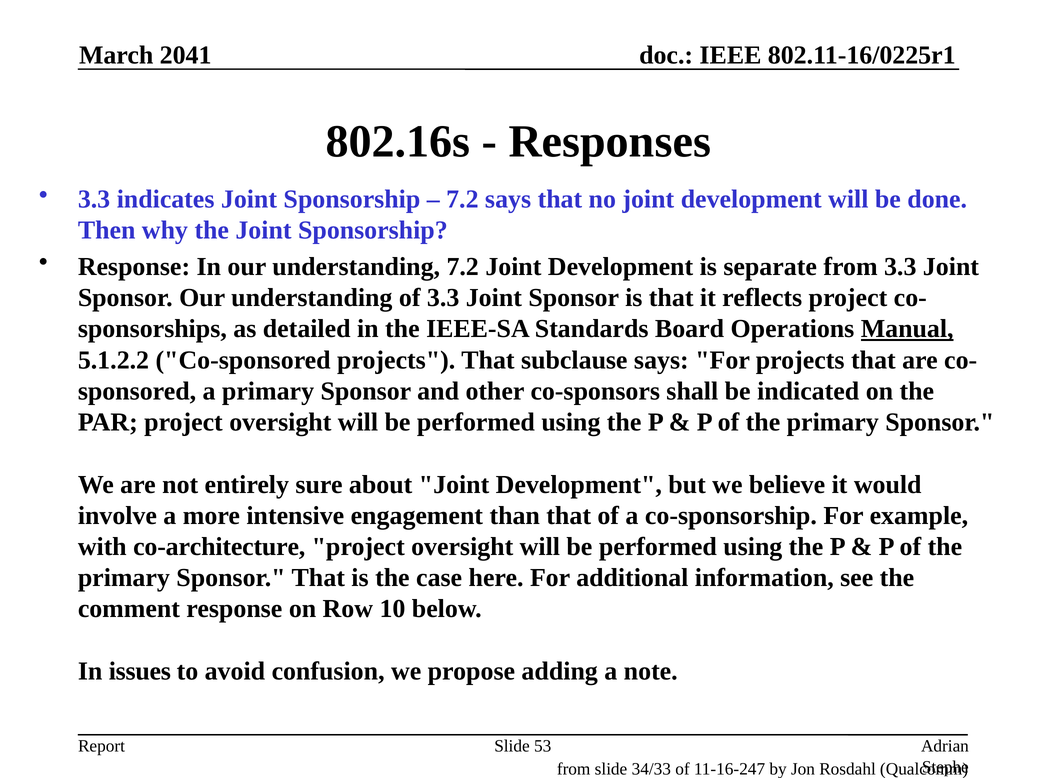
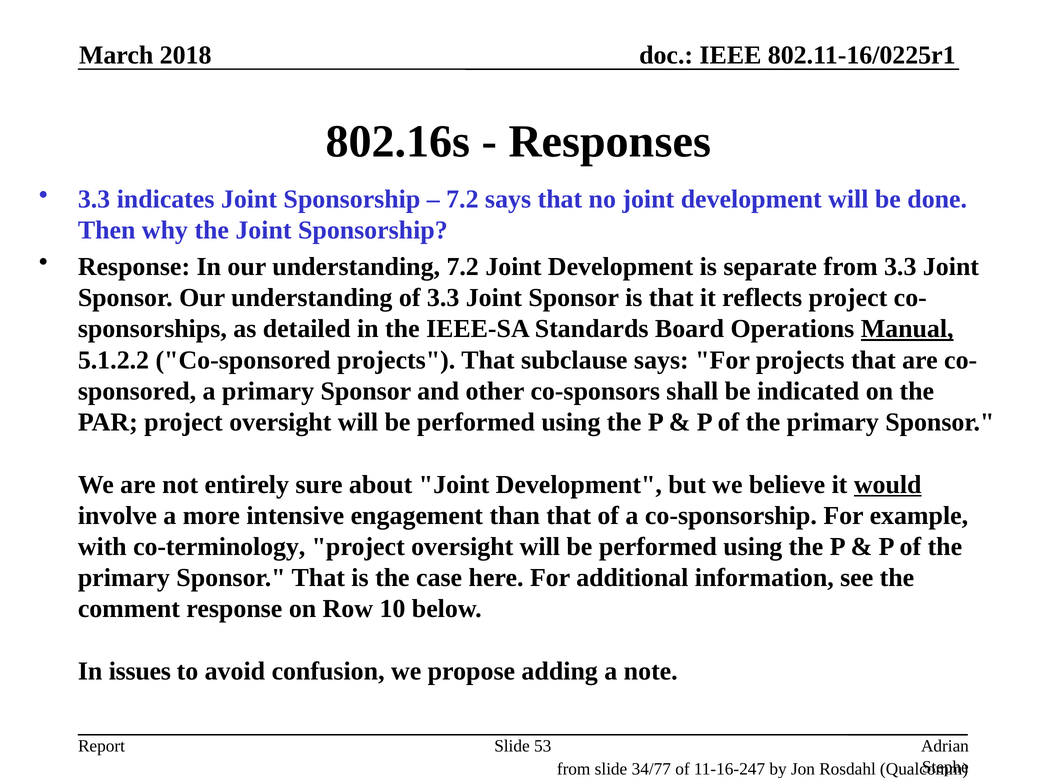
2041: 2041 -> 2018 (186, 55)
would underline: none -> present (888, 484)
co-architecture: co-architecture -> co-terminology (219, 547)
34/33: 34/33 -> 34/77 (651, 769)
